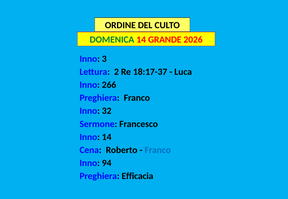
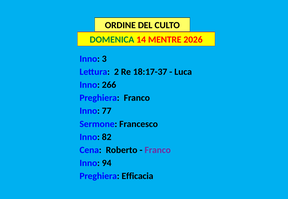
GRANDE: GRANDE -> MENTRE (165, 40)
32: 32 -> 77 (107, 111)
Inno 14: 14 -> 82 (107, 137)
Franco colour: blue -> purple (158, 150)
